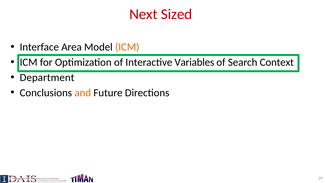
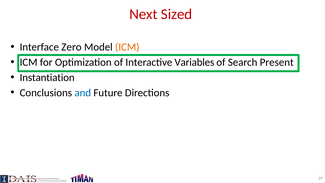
Area: Area -> Zero (71, 47)
Context: Context -> Present (277, 62)
Department: Department -> Instantiation (47, 77)
and colour: orange -> blue (83, 93)
